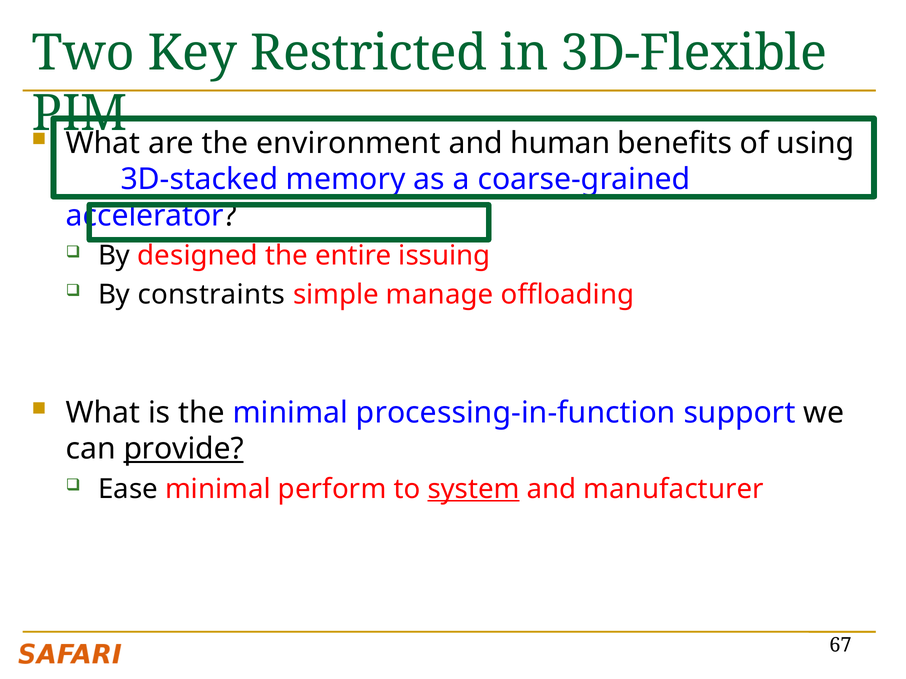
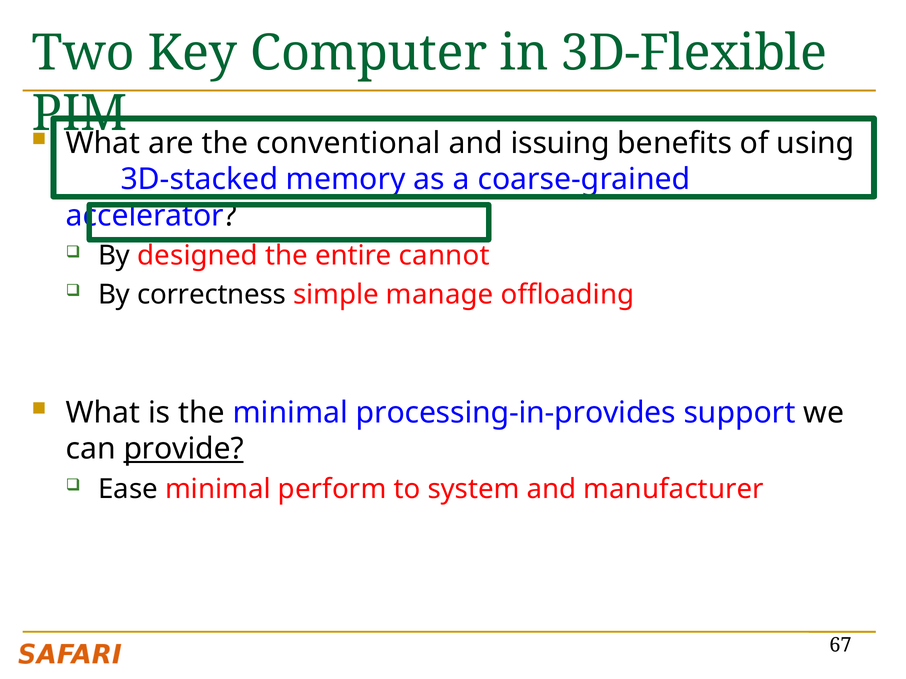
Restricted: Restricted -> Computer (369, 53)
environment: environment -> conventional (348, 143)
human: human -> issuing (560, 143)
issuing: issuing -> cannot (444, 256)
constraints: constraints -> correctness (212, 295)
processing-in-function: processing-in-function -> processing-in-provides (516, 413)
system underline: present -> none (474, 489)
